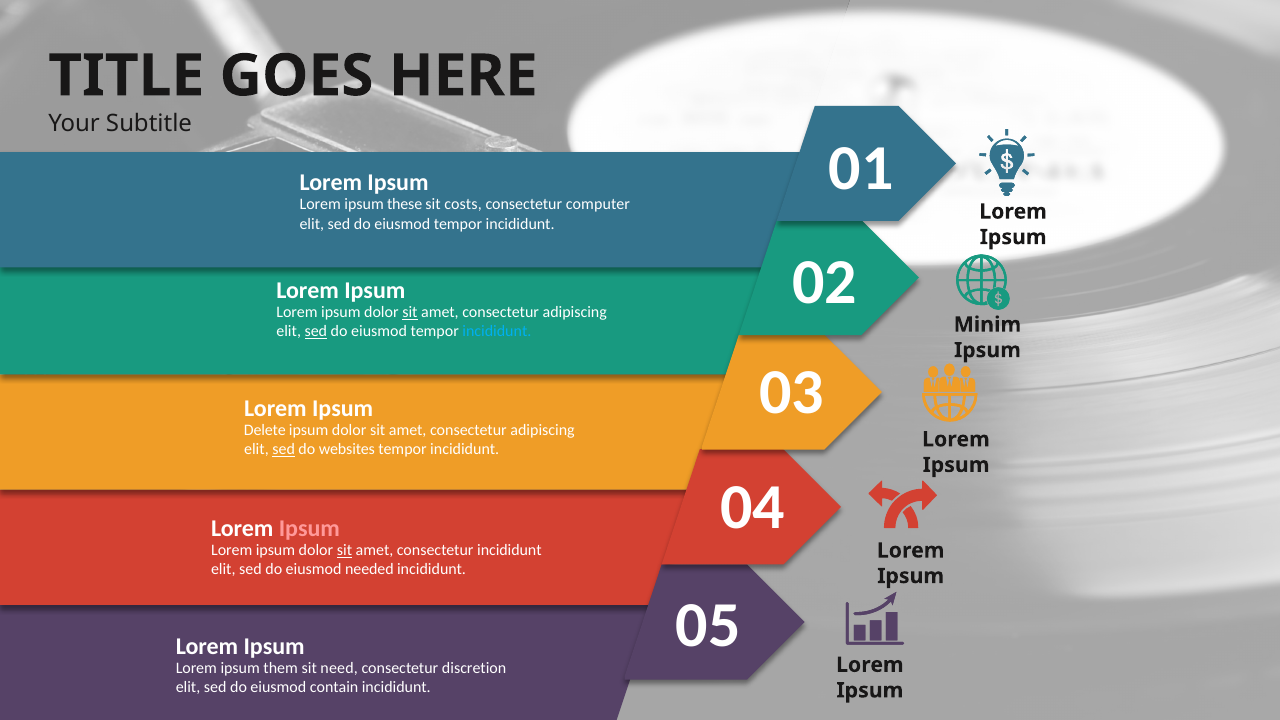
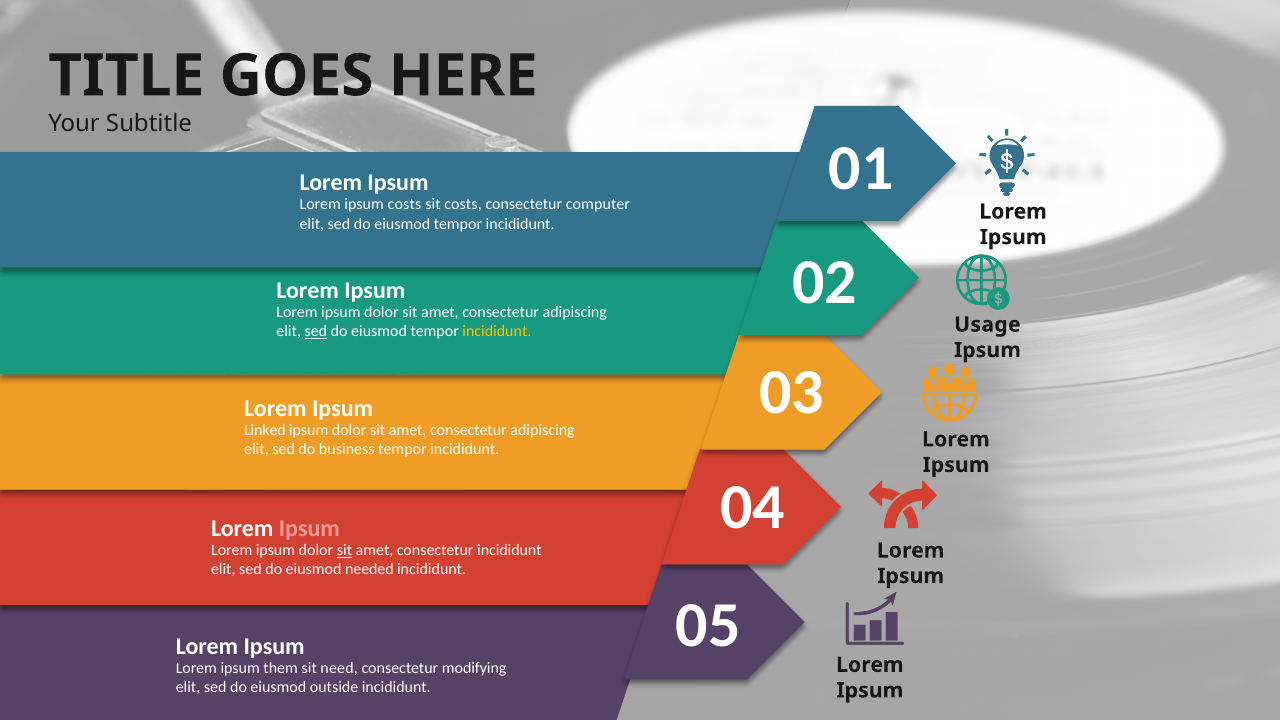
ipsum these: these -> costs (404, 205)
sit underline: present -> none (410, 312)
Minim: Minim -> Usage (987, 325)
incididunt colour: light blue -> yellow (497, 332)
Delete: Delete -> Linked (265, 430)
sed underline: present -> none (284, 449)
websites: websites -> business (347, 449)
discretion: discretion -> modifying (474, 668)
contain: contain -> outside (334, 687)
